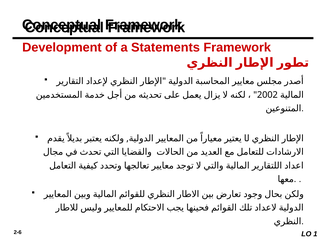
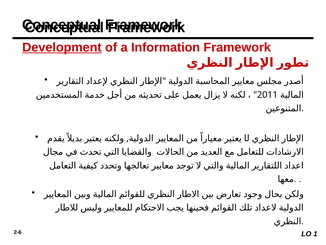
Development underline: none -> present (62, 47)
Statements: Statements -> Information (166, 47)
2002: 2002 -> 2011 (267, 95)
